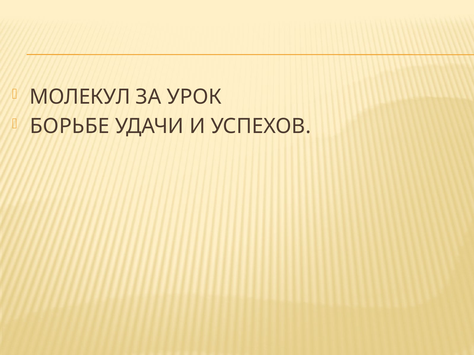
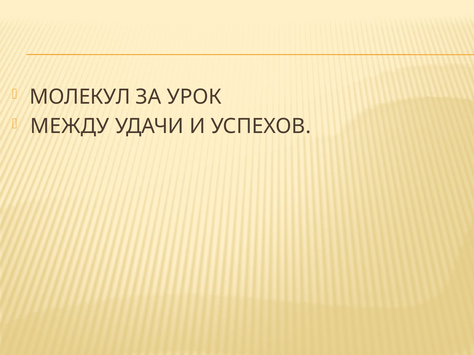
БОРЬБЕ: БОРЬБЕ -> МЕЖДУ (70, 127)
